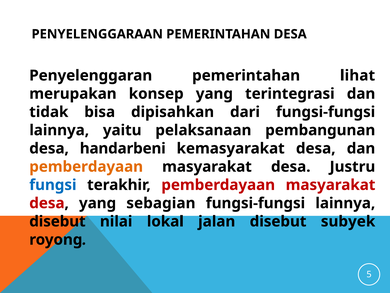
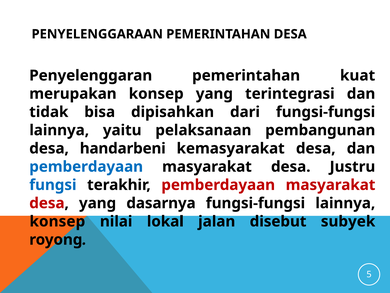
lihat: lihat -> kuat (358, 75)
pemberdayaan colour: orange -> blue (86, 166)
sebagian: sebagian -> dasarnya (161, 203)
disebut: disebut -> konsep (57, 221)
